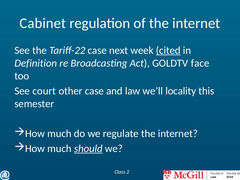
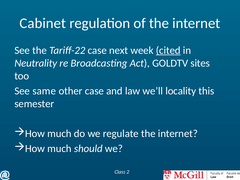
Definition: Definition -> Neutrality (36, 63)
face: face -> sites (200, 63)
court: court -> same (44, 91)
should underline: present -> none (88, 149)
